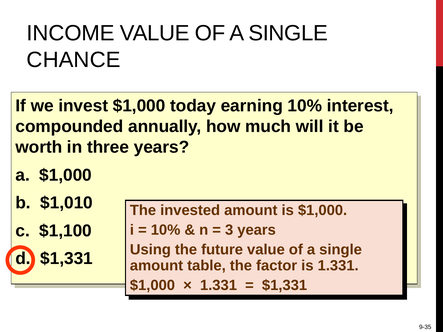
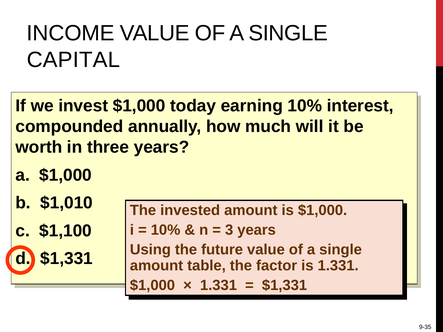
CHANCE: CHANCE -> CAPITAL (74, 60)
